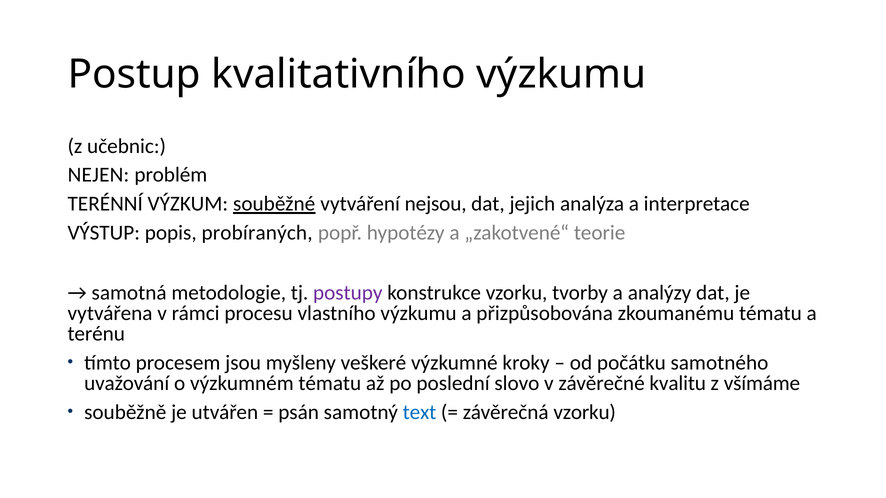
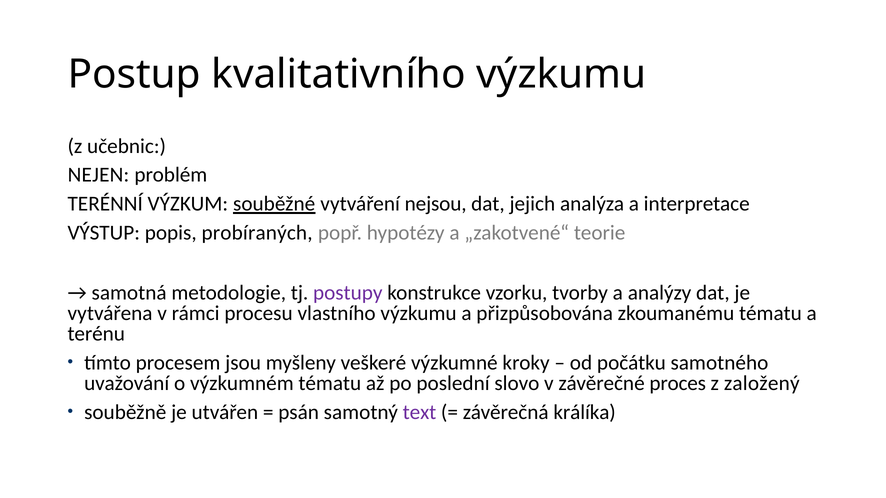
kvalitu: kvalitu -> proces (678, 384)
všímáme: všímáme -> založený (762, 384)
text colour: blue -> purple (419, 413)
závěrečná vzorku: vzorku -> králíka (585, 413)
